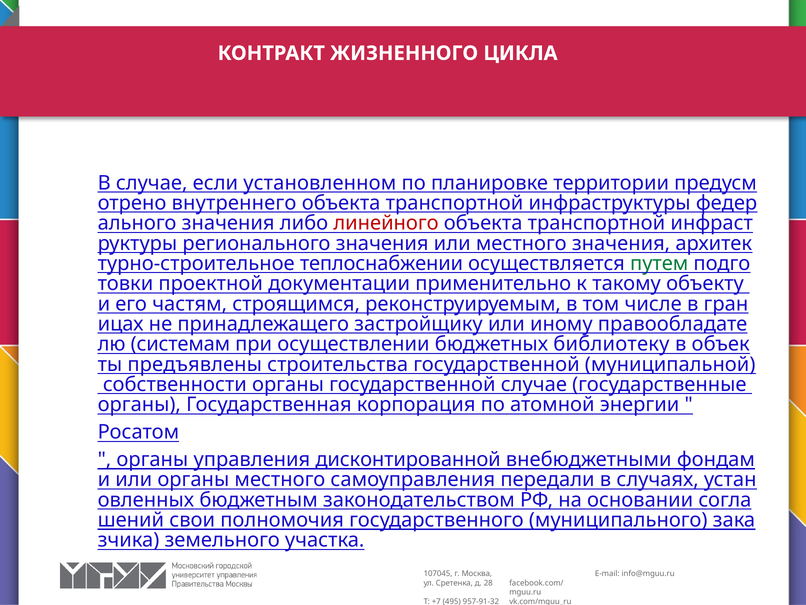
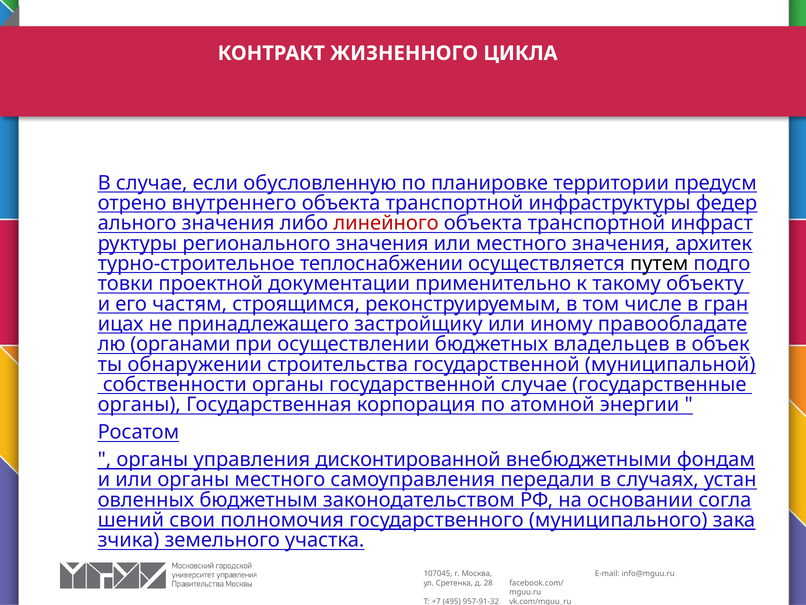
установленном: установленном -> обусловленную (320, 183)
путем colour: green -> black (659, 263)
системам: системам -> органами (180, 344)
библиотеку: библиотеку -> владельцев (611, 344)
предъявлены: предъявлены -> обнаружении (195, 364)
